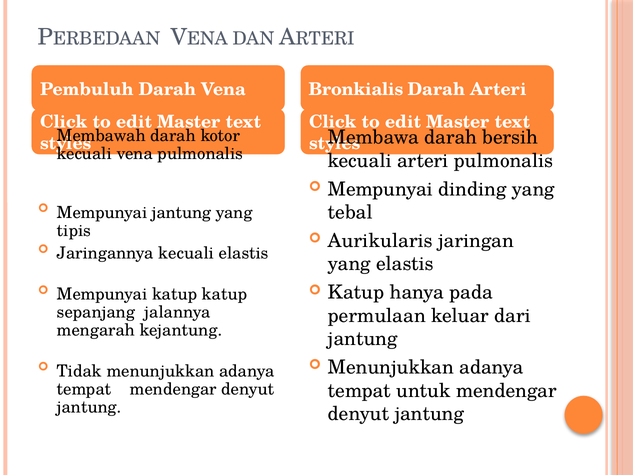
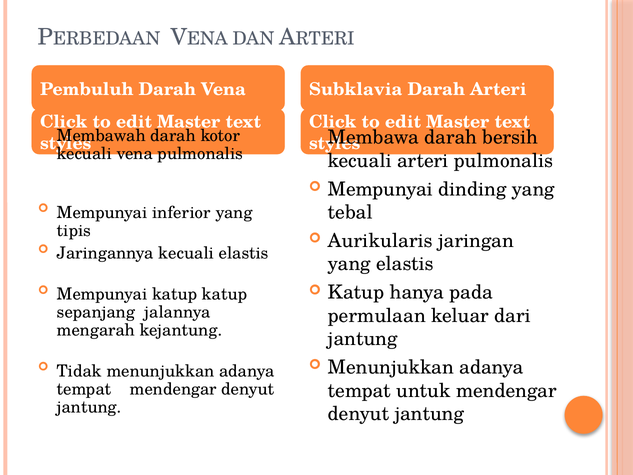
Bronkialis: Bronkialis -> Subklavia (356, 89)
Mempunyai jantung: jantung -> inferior (181, 213)
